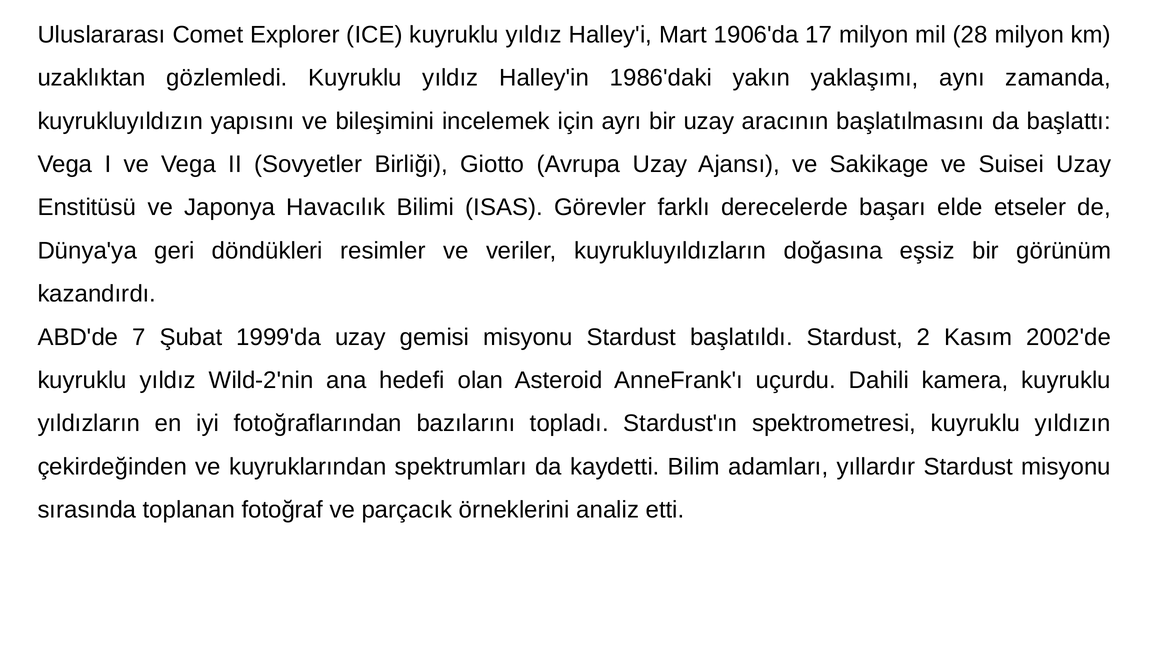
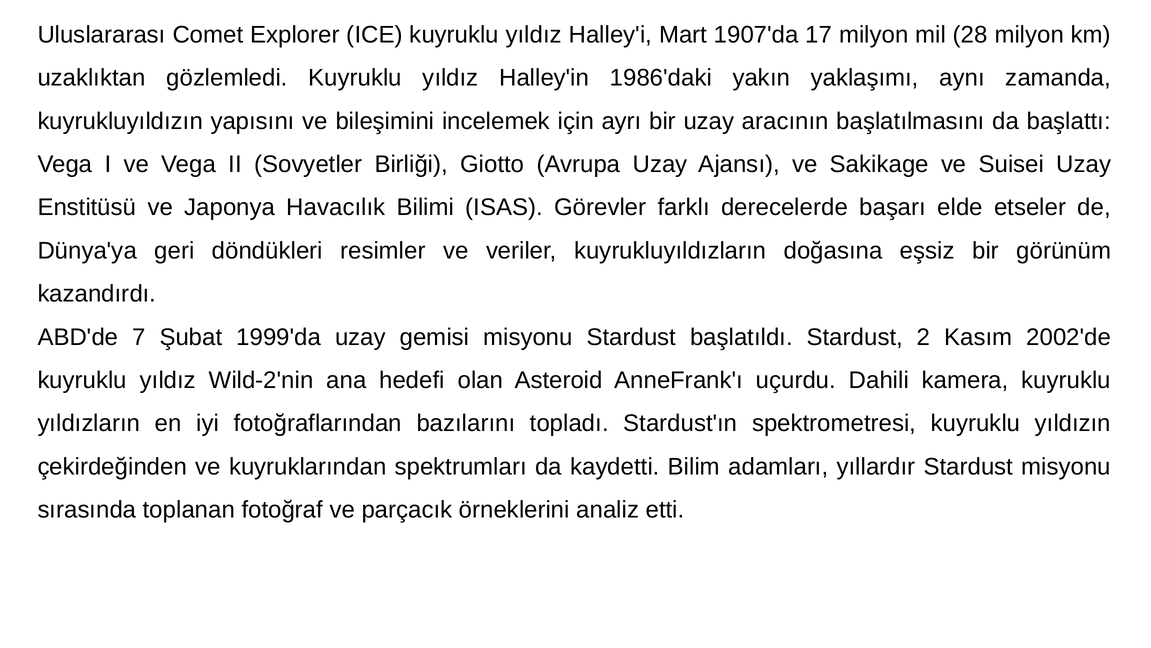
1906'da: 1906'da -> 1907'da (756, 35)
